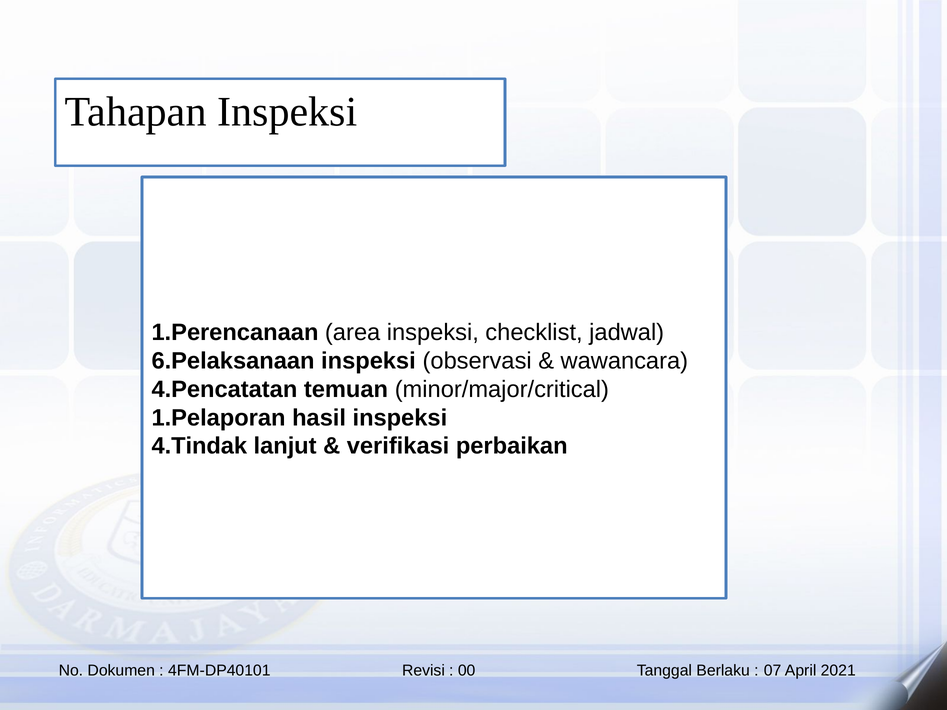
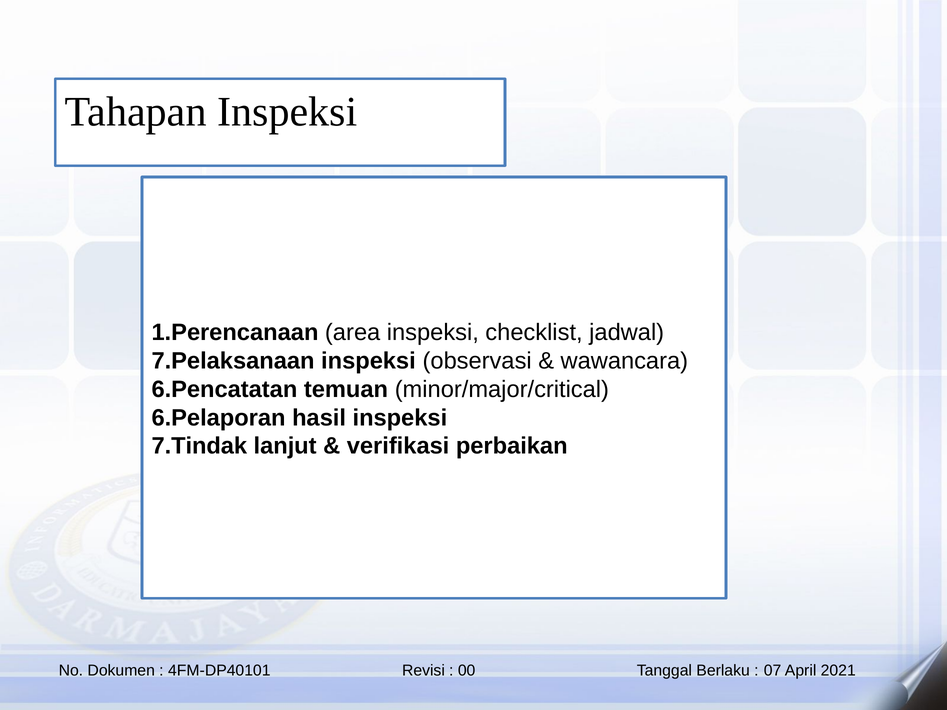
6.Pelaksanaan: 6.Pelaksanaan -> 7.Pelaksanaan (233, 361)
4.Pencatatan: 4.Pencatatan -> 6.Pencatatan (224, 389)
1.Pelaporan: 1.Pelaporan -> 6.Pelaporan (219, 418)
4.Tindak: 4.Tindak -> 7.Tindak (199, 446)
